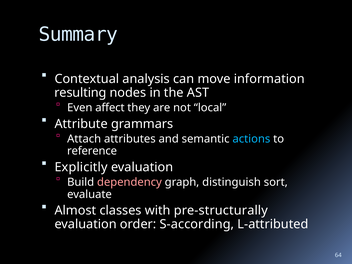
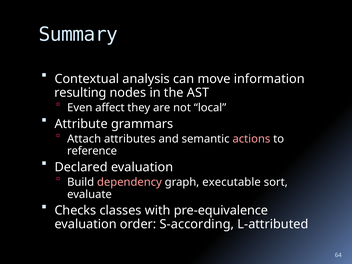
actions colour: light blue -> pink (251, 139)
Explicitly: Explicitly -> Declared (81, 167)
distinguish: distinguish -> executable (231, 182)
Almost: Almost -> Checks (75, 211)
pre-structurally: pre-structurally -> pre-equivalence (221, 211)
